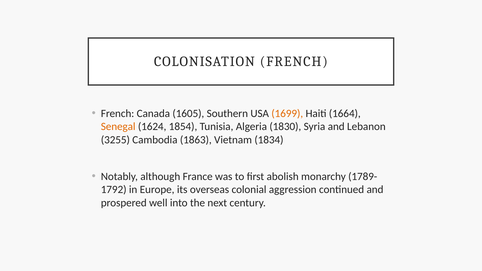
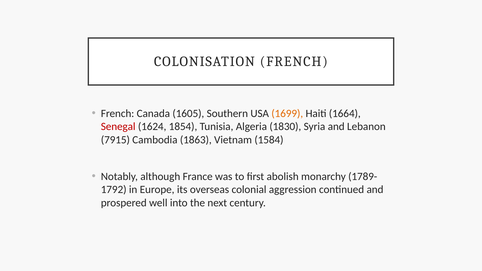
Senegal colour: orange -> red (118, 127)
3255: 3255 -> 7915 (115, 140)
1834: 1834 -> 1584 (269, 140)
